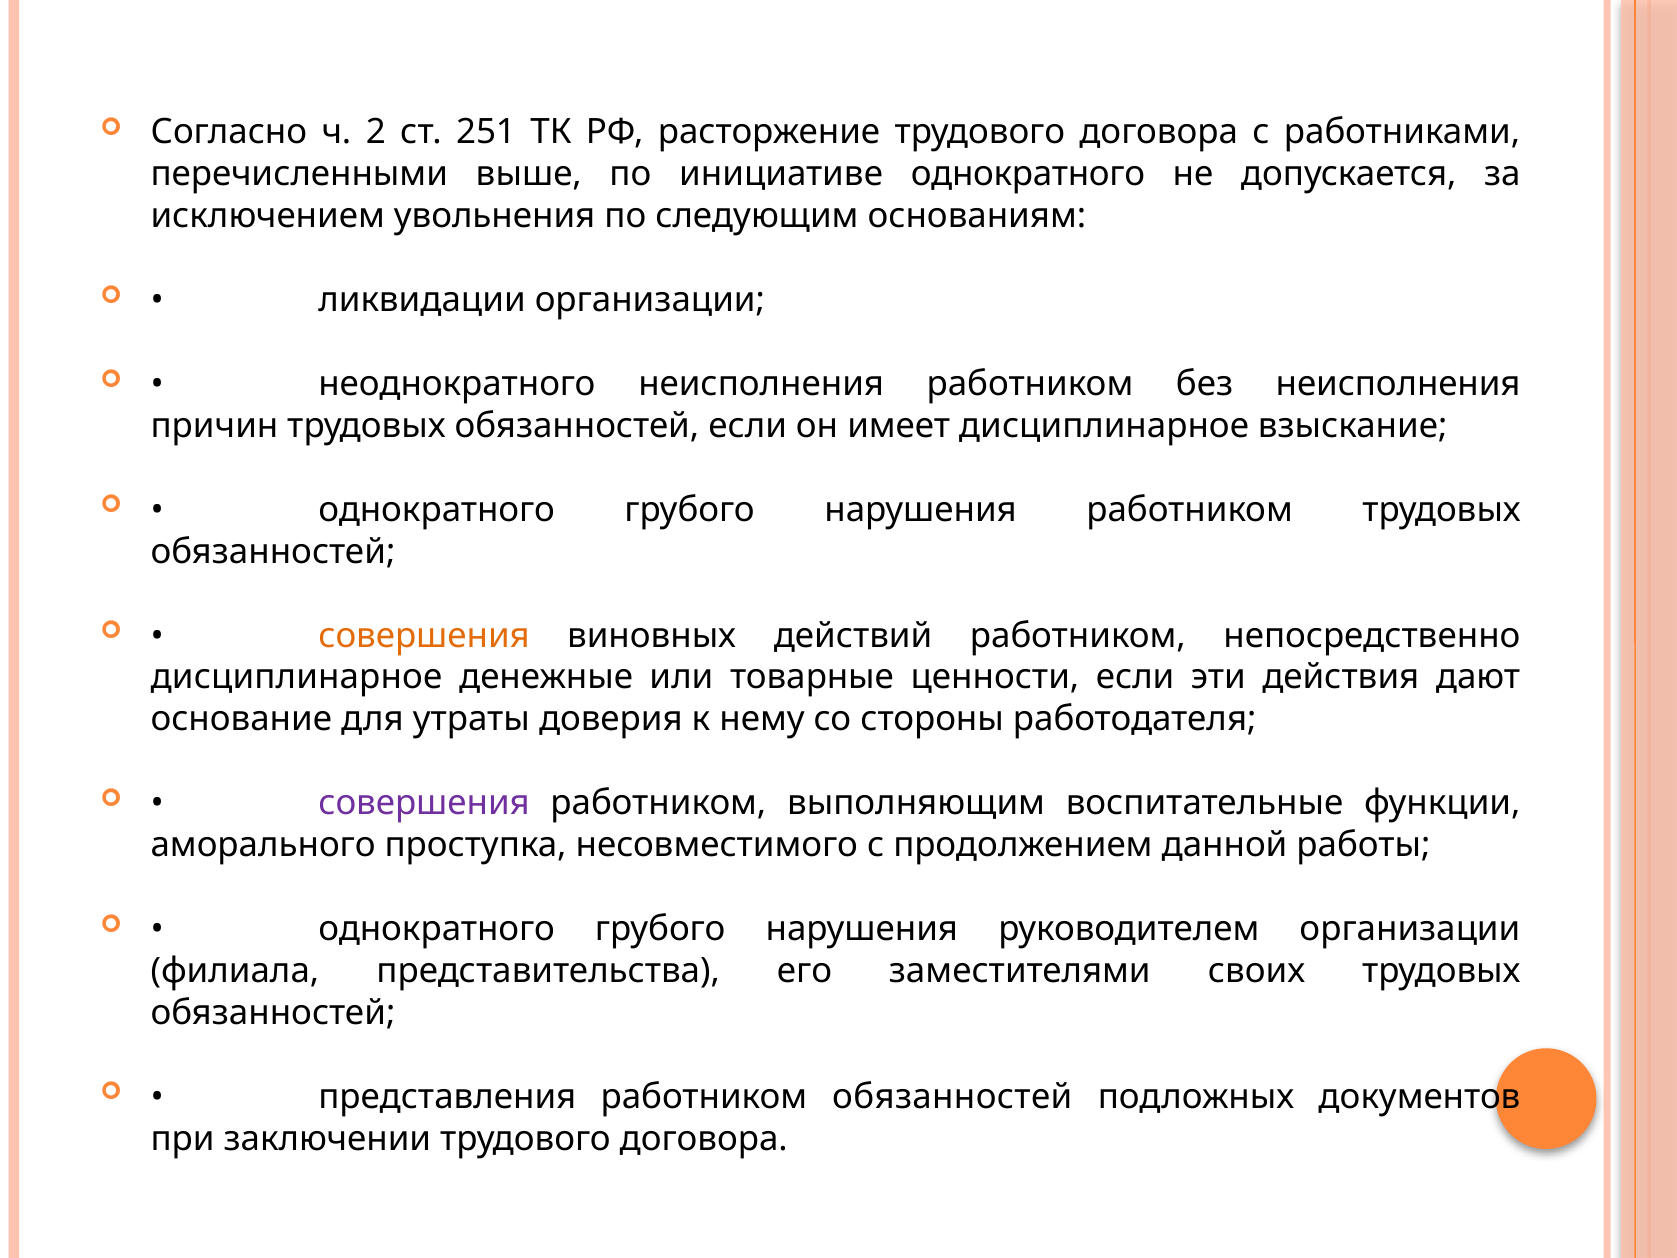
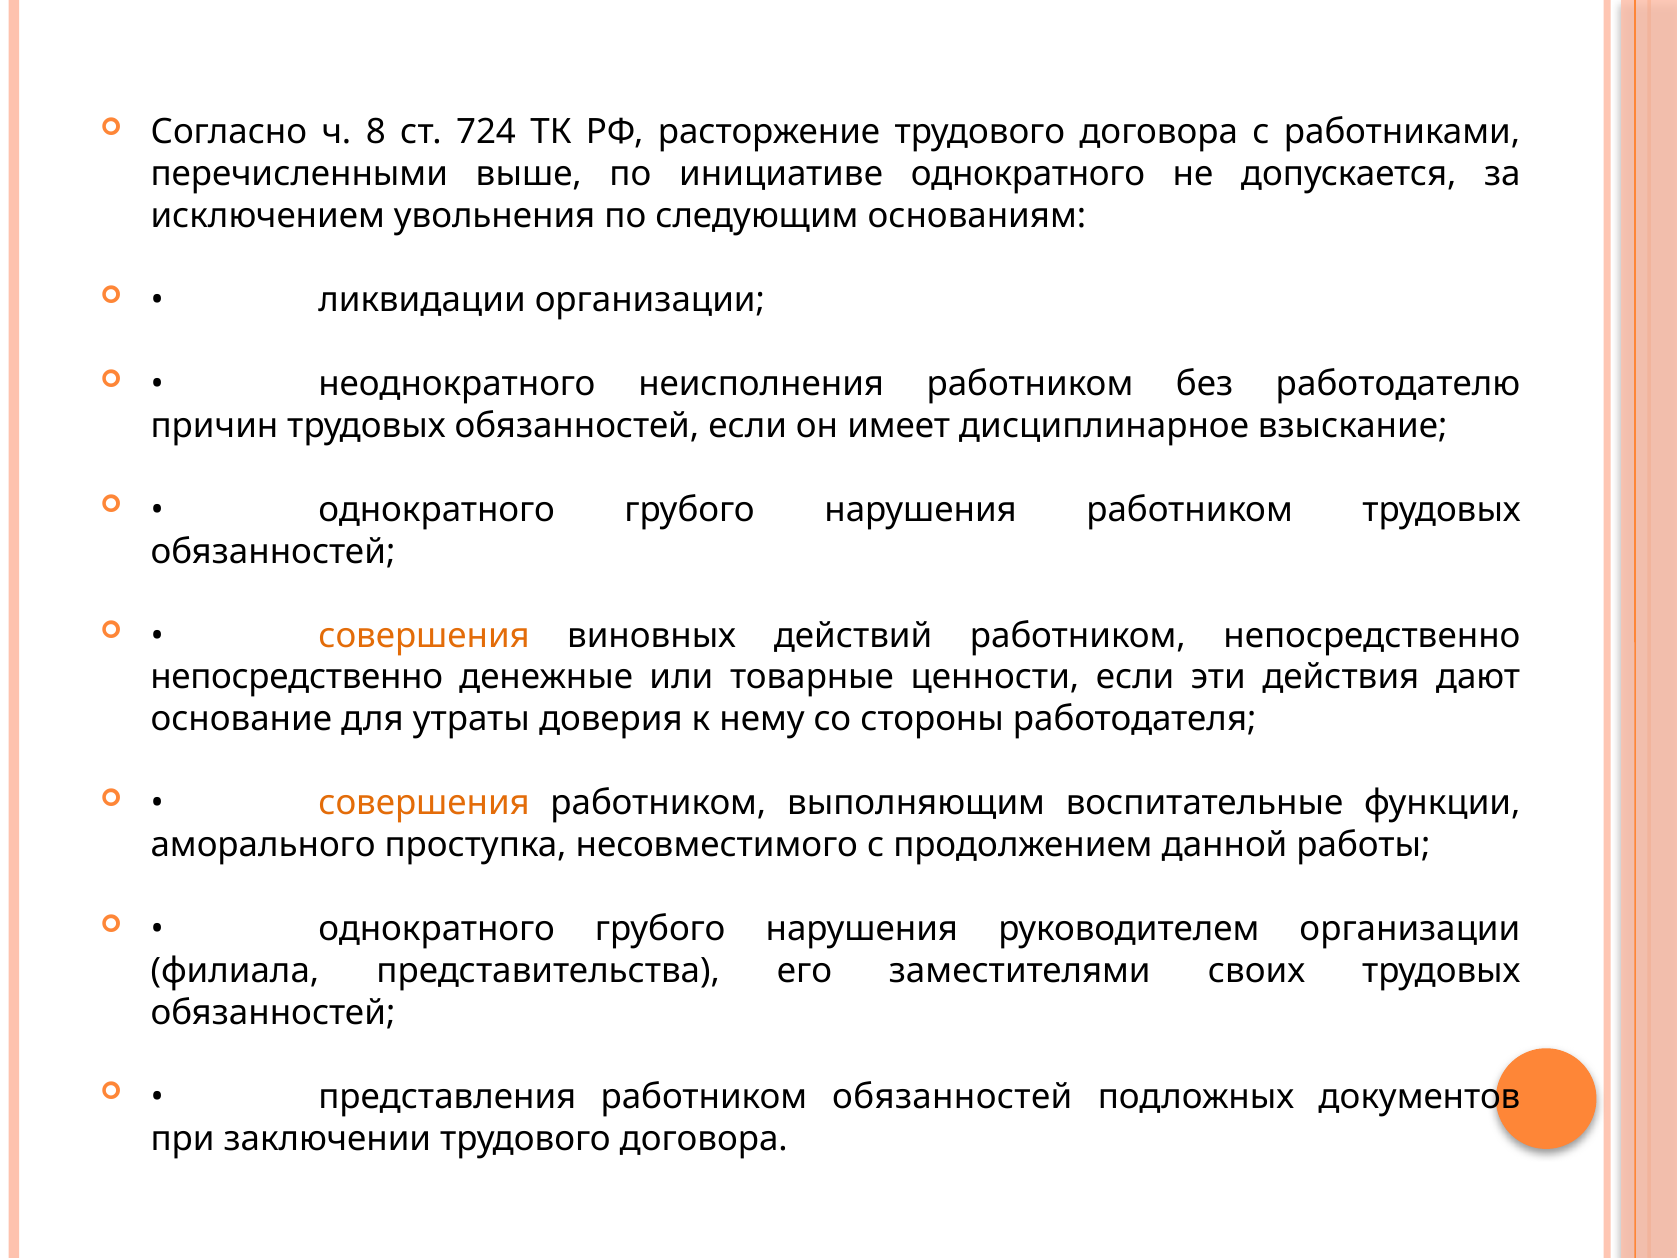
2: 2 -> 8 (376, 132)
251: 251 -> 724 (486, 132)
без неисполнения: неисполнения -> работодателю (1398, 384)
дисциплинарное: дисциплинарное -> непосредственно (297, 677)
совершения colour: purple -> orange (424, 803)
